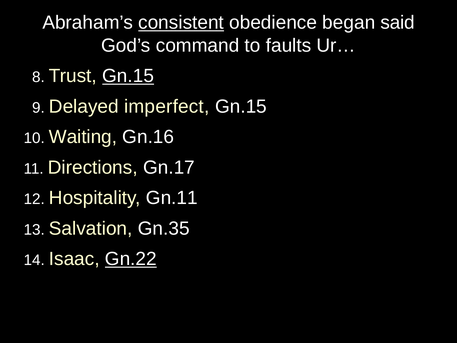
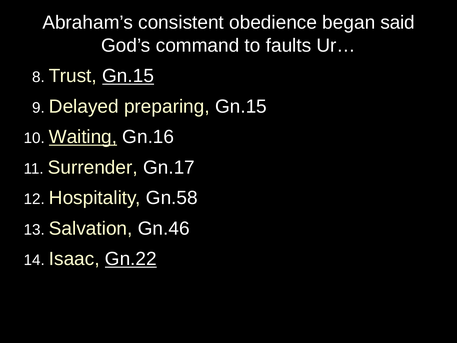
consistent underline: present -> none (181, 23)
imperfect: imperfect -> preparing (167, 106)
Waiting underline: none -> present (83, 137)
Directions: Directions -> Surrender (93, 167)
Gn.11: Gn.11 -> Gn.58 (172, 198)
Gn.35: Gn.35 -> Gn.46 (164, 228)
